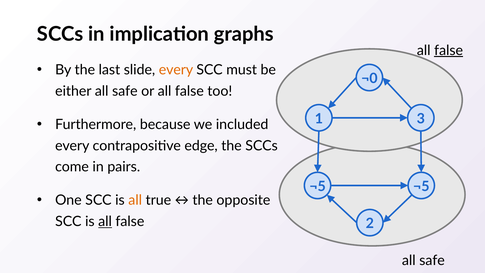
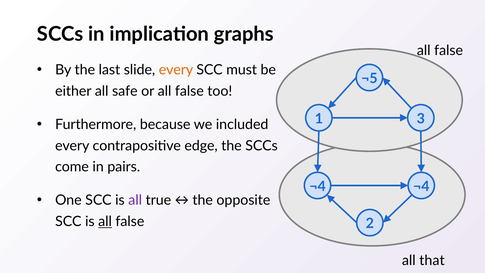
false underline: present -> none (449, 50)
¬0: ¬0 -> ¬5 (369, 78)
¬5: ¬5 -> ¬4 (318, 186)
¬5: ¬5 -> ¬4 (421, 186)
all colour: orange -> purple (135, 200)
safe: safe -> that (432, 260)
